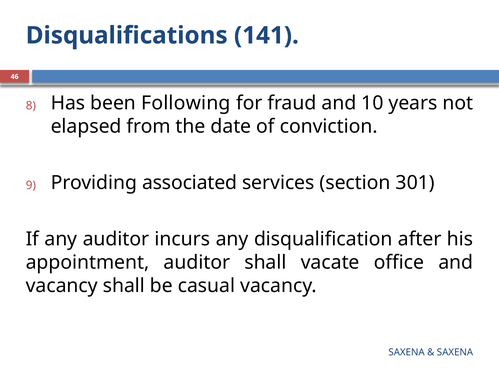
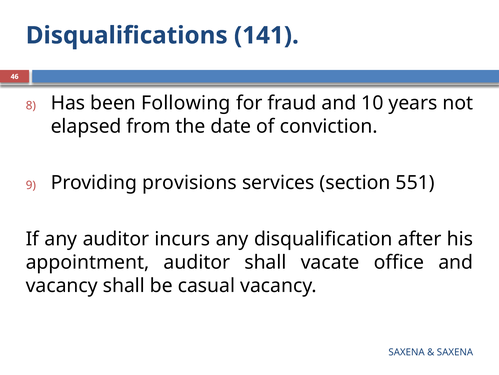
associated: associated -> provisions (189, 182)
301: 301 -> 551 (415, 182)
